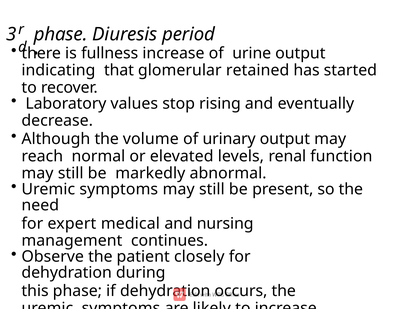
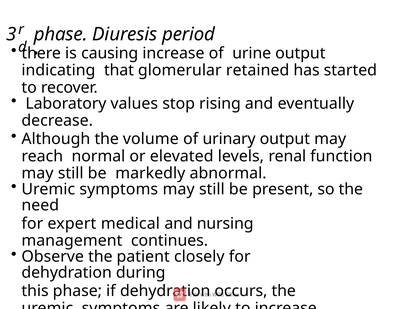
fullness: fullness -> causing (110, 53)
